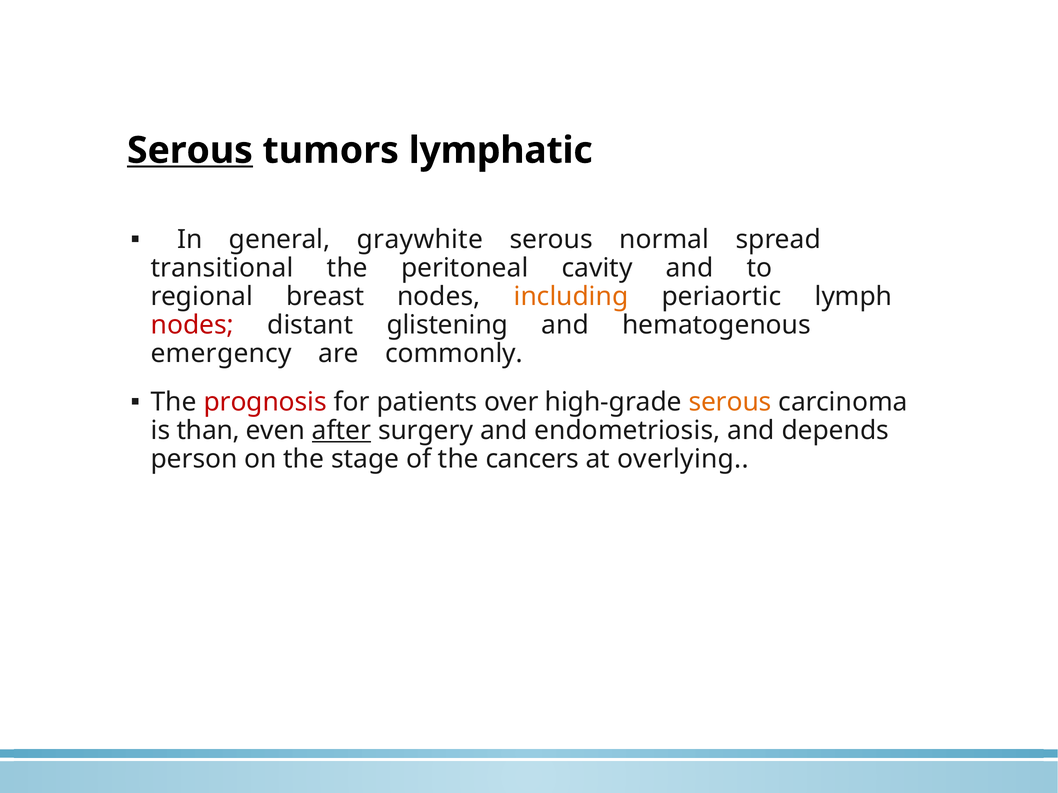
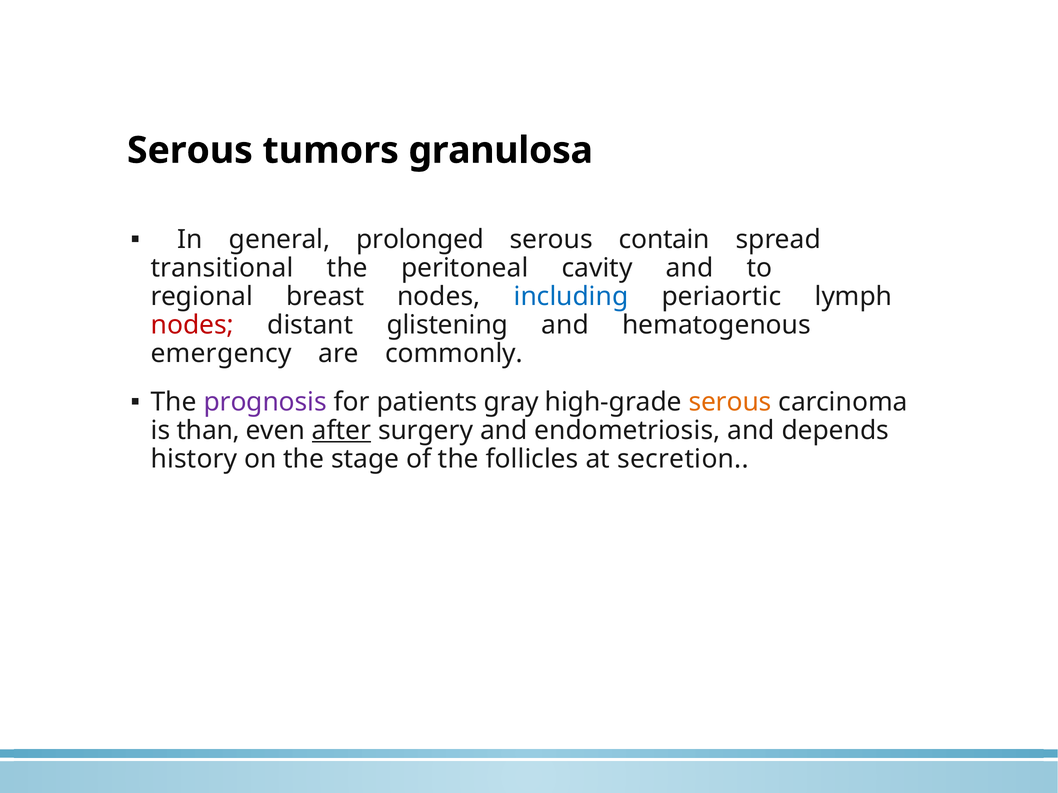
Serous underline: present -> none (190, 151)
lymphatic: lymphatic -> granulosa (501, 151)
graywhite: graywhite -> prolonged (420, 239)
normal: normal -> contain (664, 239)
including colour: orange -> blue (571, 297)
prognosis colour: red -> purple (265, 402)
over: over -> gray (511, 402)
person: person -> history (194, 459)
cancers: cancers -> follicles (532, 459)
overlying: overlying -> secretion (683, 459)
